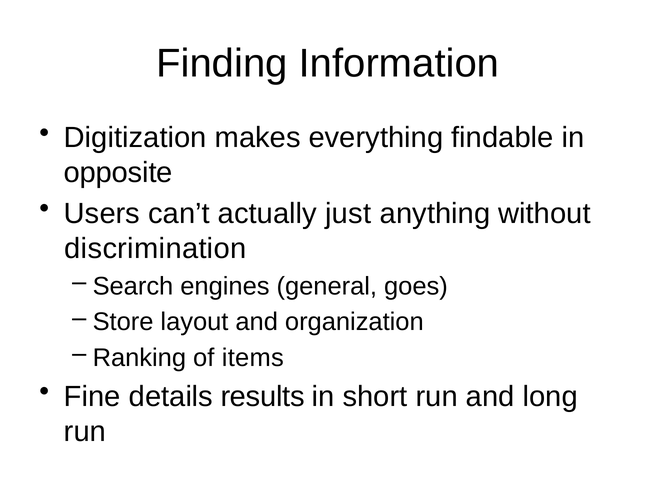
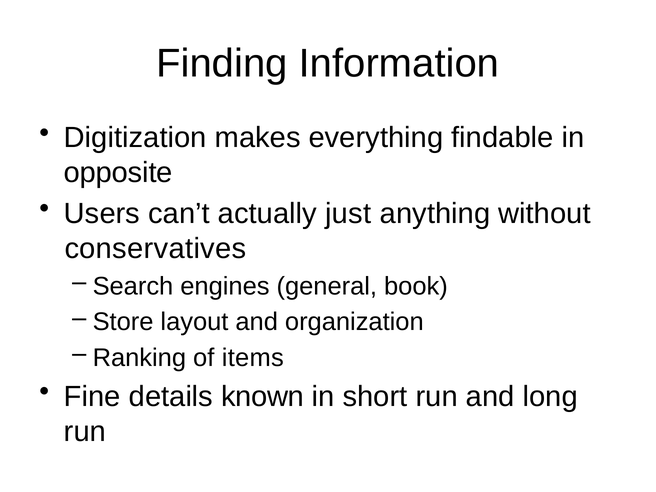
discrimination: discrimination -> conservatives (155, 248)
goes: goes -> book (416, 286)
results: results -> known (263, 397)
